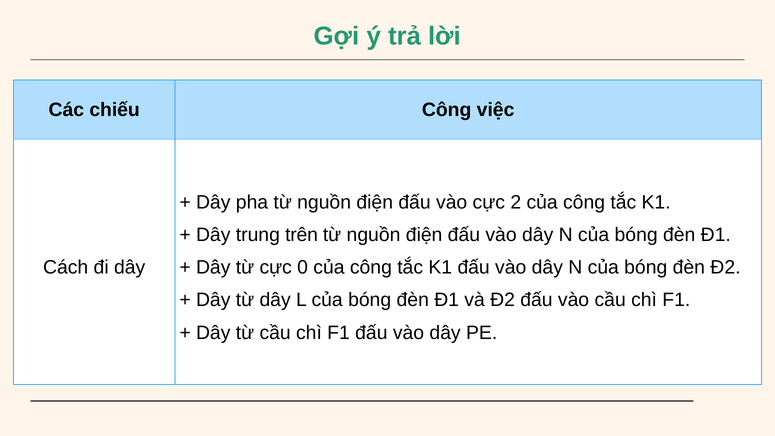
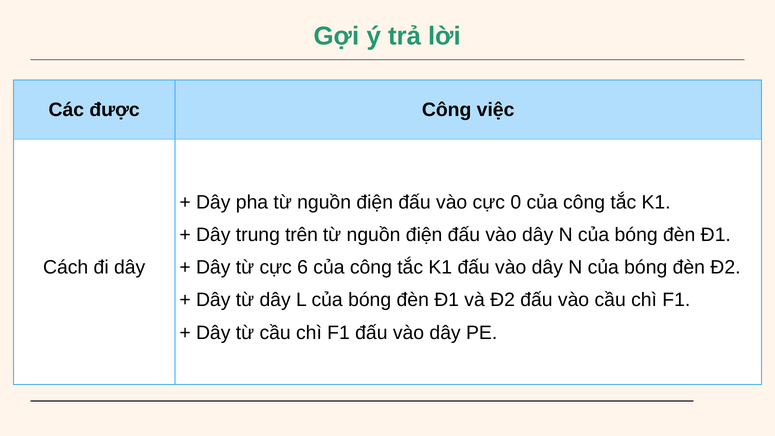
chiếu: chiếu -> được (115, 110)
2: 2 -> 0 (516, 202)
0: 0 -> 6 (303, 268)
